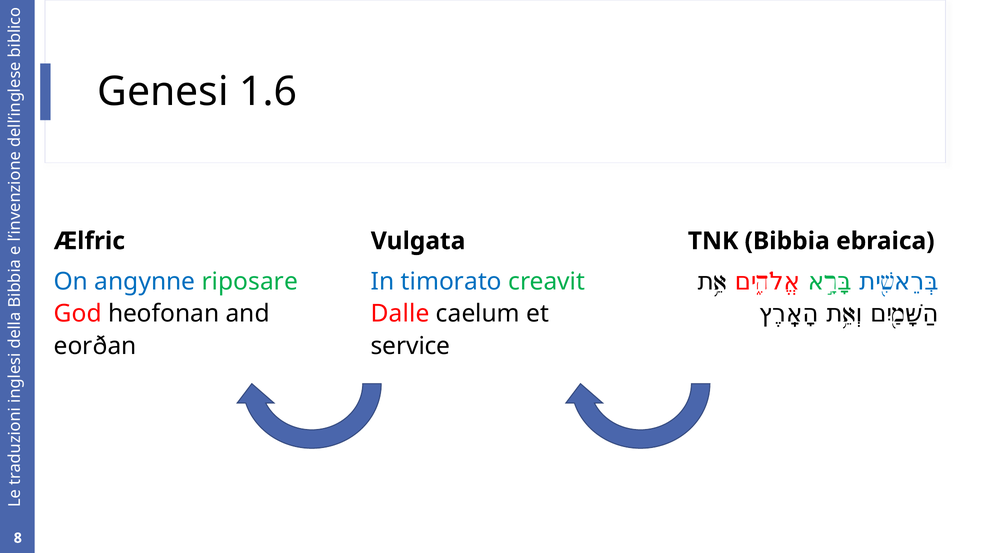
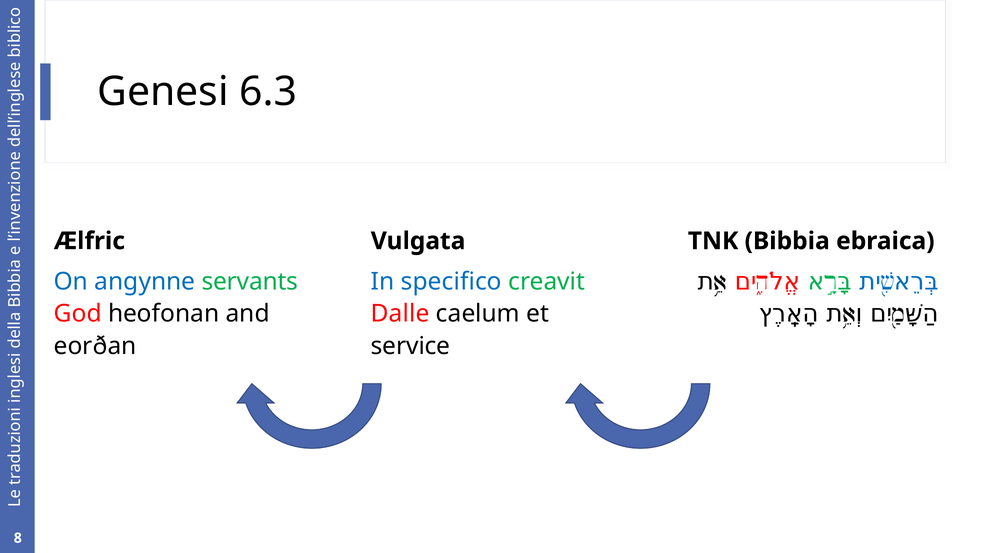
1.6: 1.6 -> 6.3 (268, 92)
riposare: riposare -> servants (250, 281)
timorato: timorato -> specifico (451, 281)
